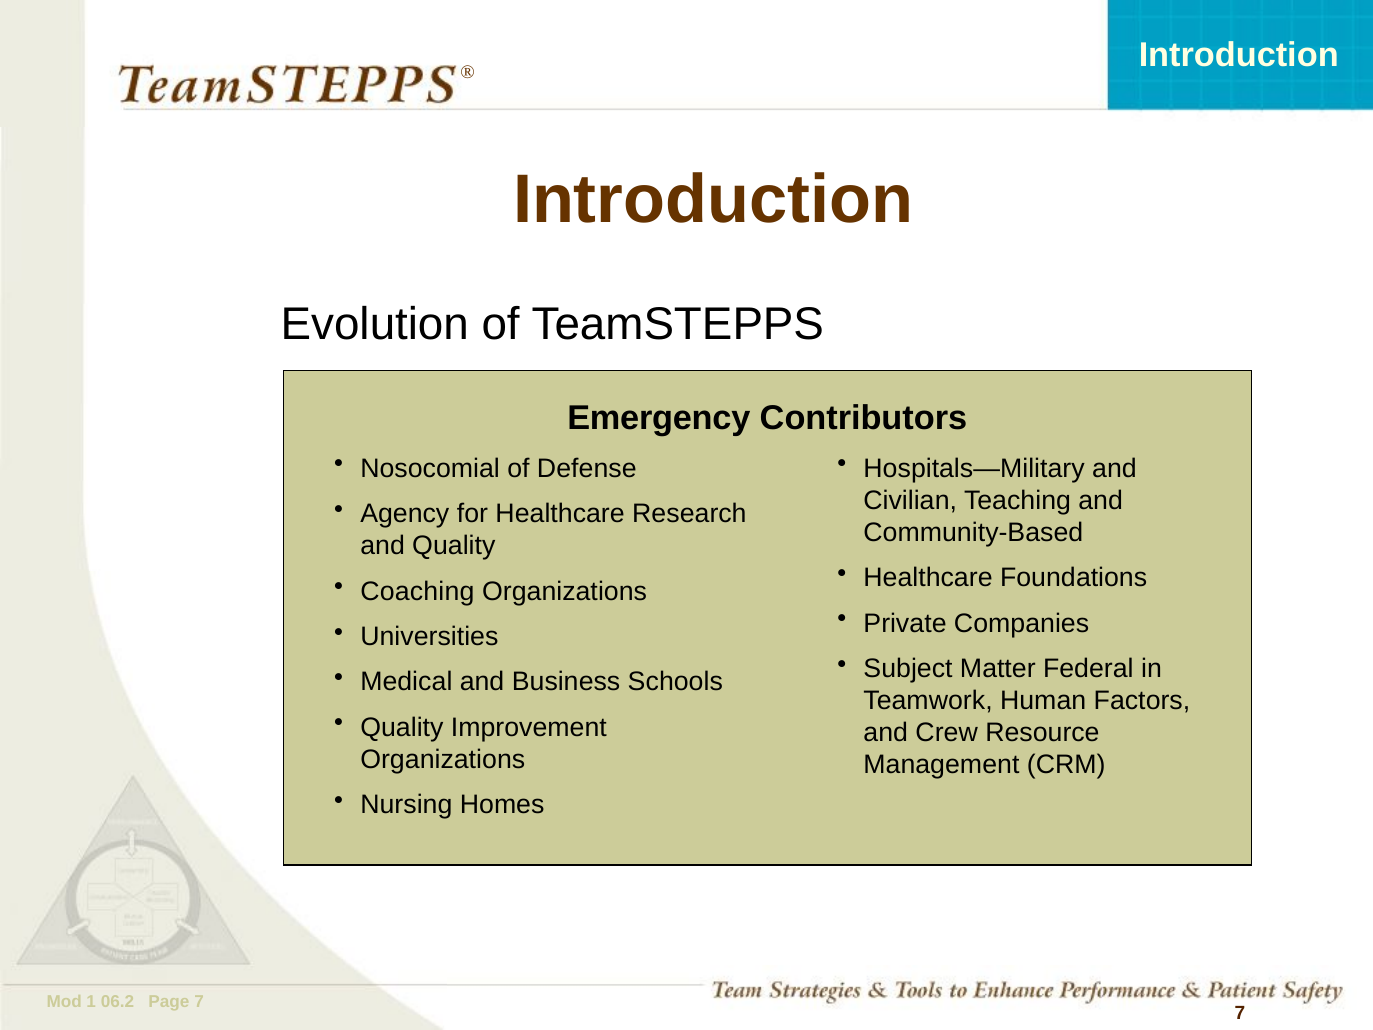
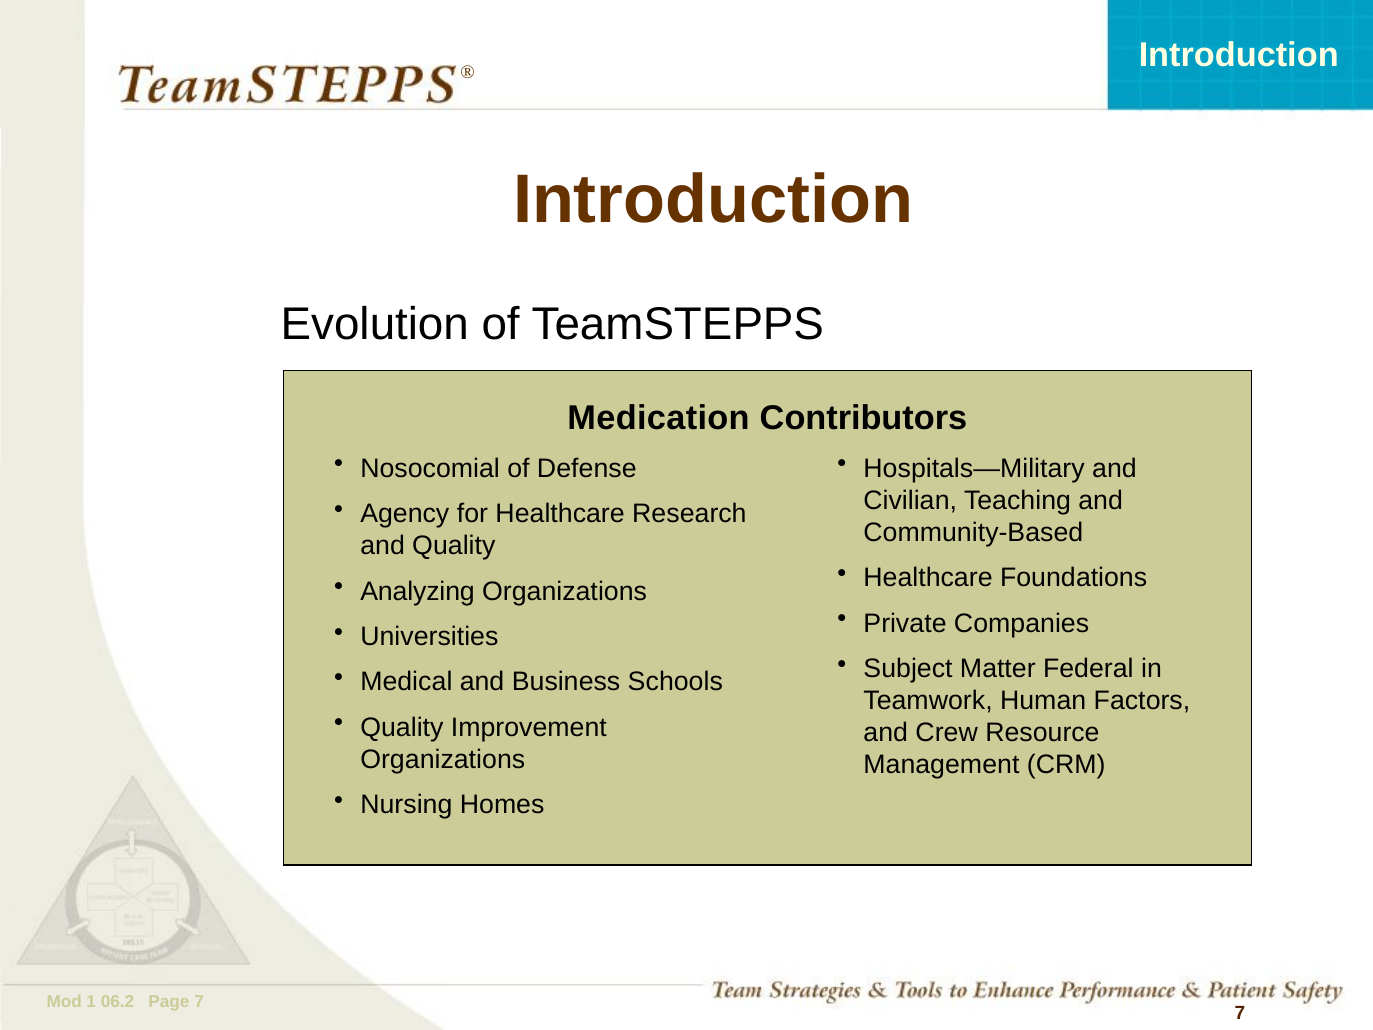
Emergency: Emergency -> Medication (659, 418)
Coaching: Coaching -> Analyzing (418, 591)
